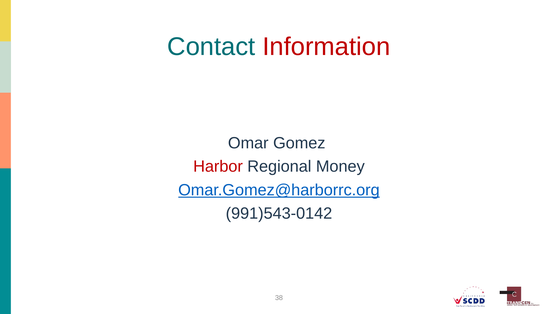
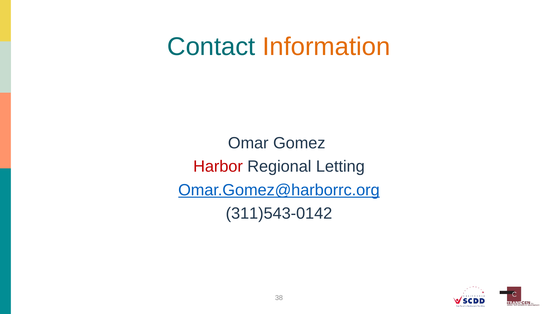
Information colour: red -> orange (326, 47)
Money: Money -> Letting (340, 166)
991)543-0142: 991)543-0142 -> 311)543-0142 (279, 213)
